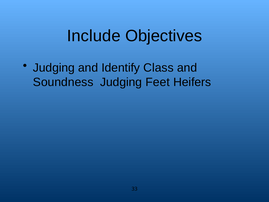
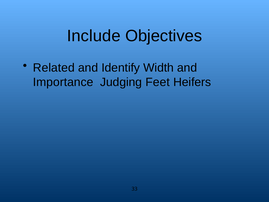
Judging: Judging -> Related (54, 68)
Class: Class -> Width (159, 68)
Soundness: Soundness -> Importance (63, 82)
